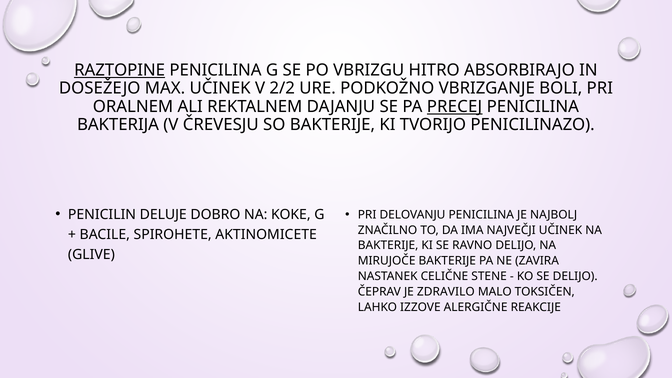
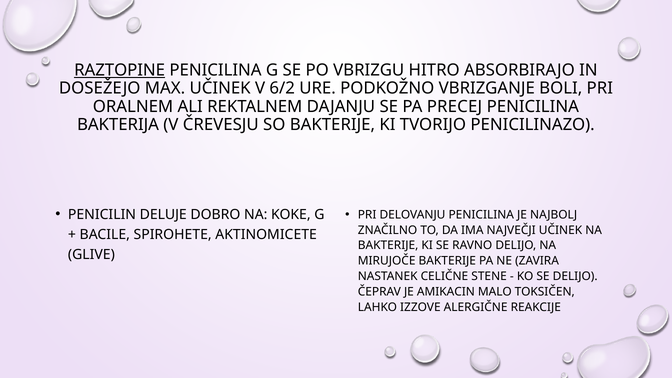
2/2: 2/2 -> 6/2 (282, 88)
PRECEJ underline: present -> none (454, 107)
ZDRAVILO: ZDRAVILO -> AMIKACIN (446, 292)
